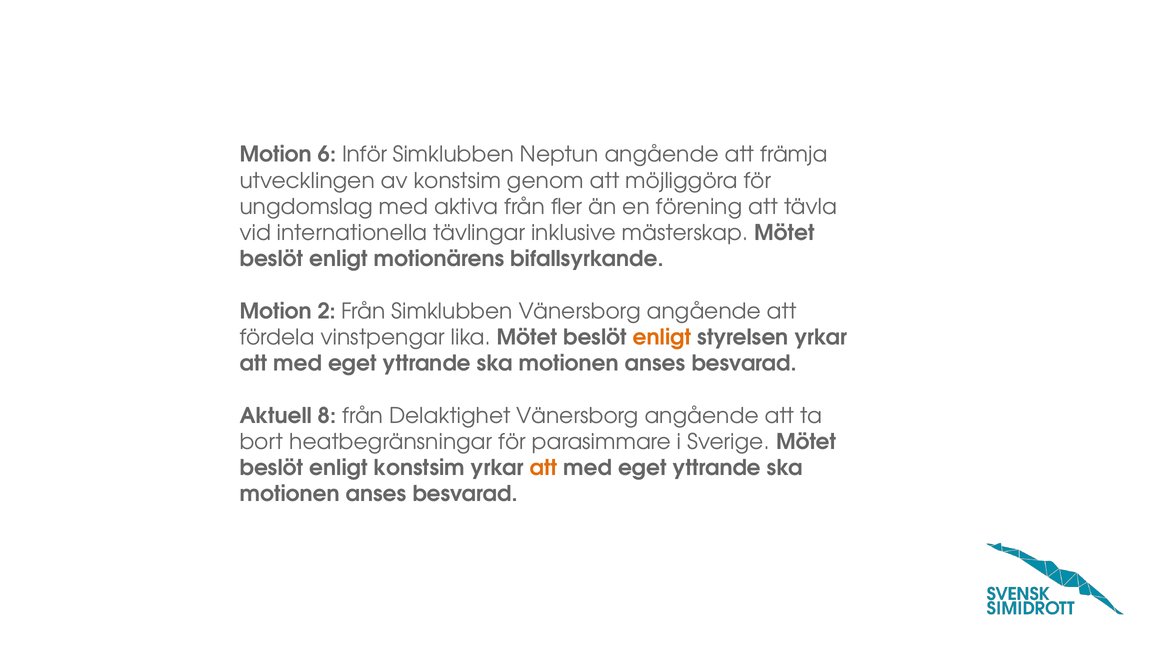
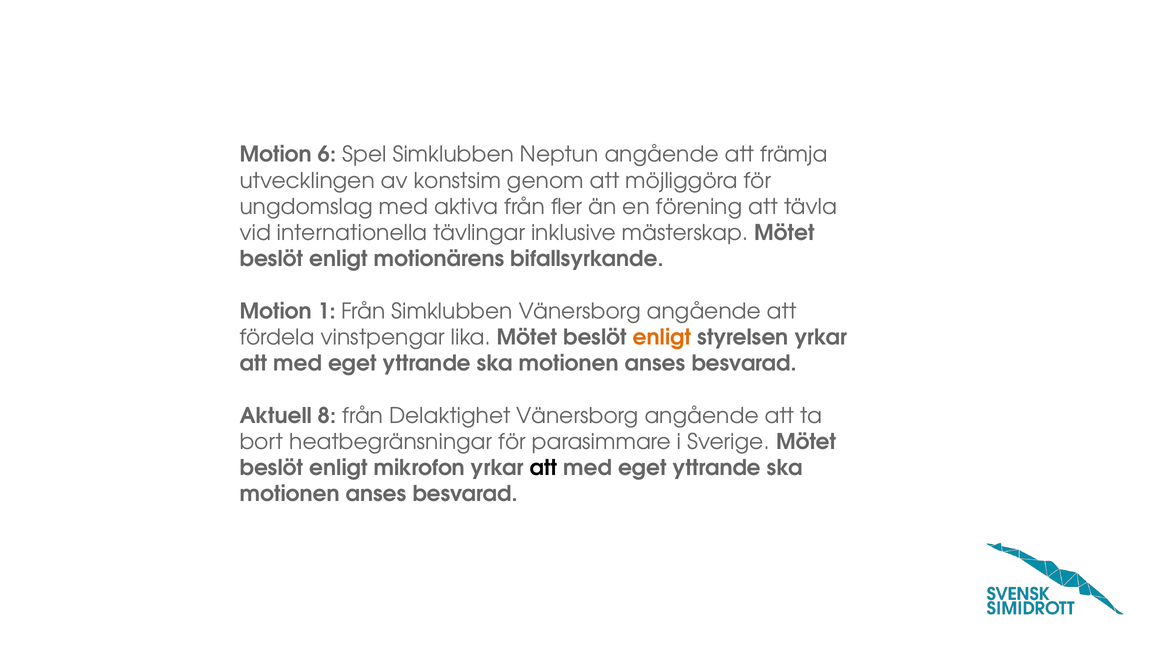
Inför: Inför -> Spel (364, 155)
2: 2 -> 1 (327, 312)
enligt konstsim: konstsim -> mikrofon (419, 469)
att colour: orange -> black (543, 469)
